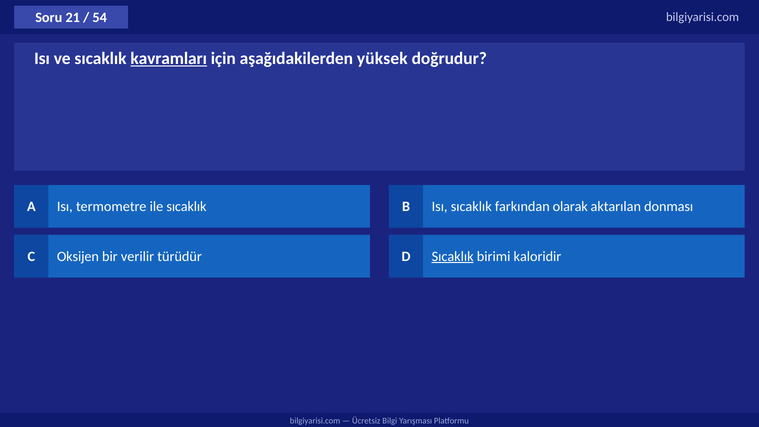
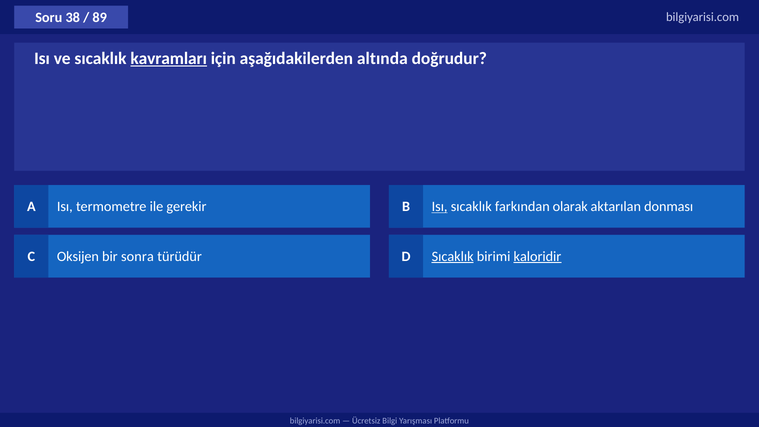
21: 21 -> 38 (73, 17)
54: 54 -> 89 (100, 17)
yüksek: yüksek -> altında (382, 58)
ile sıcaklık: sıcaklık -> gerekir (186, 207)
Isı underline: none -> present (440, 207)
verilir: verilir -> sonra (137, 256)
kaloridir underline: none -> present (537, 256)
